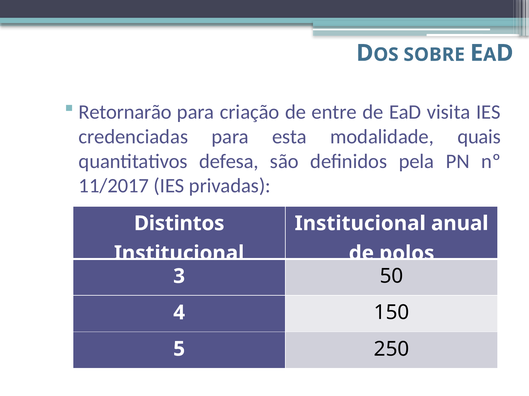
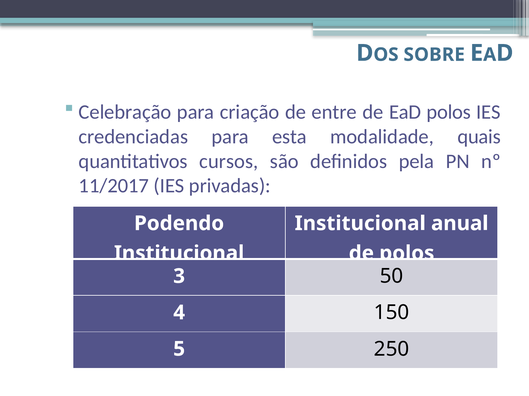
Retornarão: Retornarão -> Celebração (125, 112)
EaD visita: visita -> polos (449, 112)
defesa: defesa -> cursos (229, 162)
Distintos: Distintos -> Podendo (179, 224)
